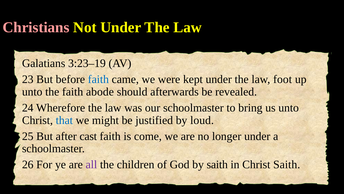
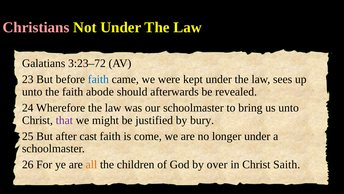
3:23–19: 3:23–19 -> 3:23–72 (87, 63)
foot: foot -> sees (283, 79)
that colour: blue -> purple (64, 120)
loud: loud -> bury (202, 120)
all colour: purple -> orange (91, 164)
by saith: saith -> over (217, 164)
